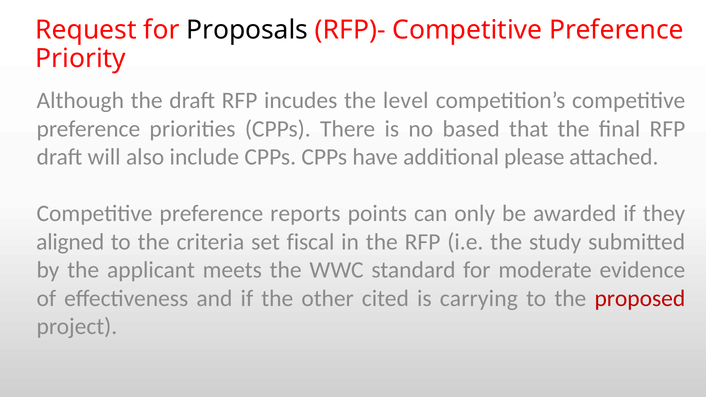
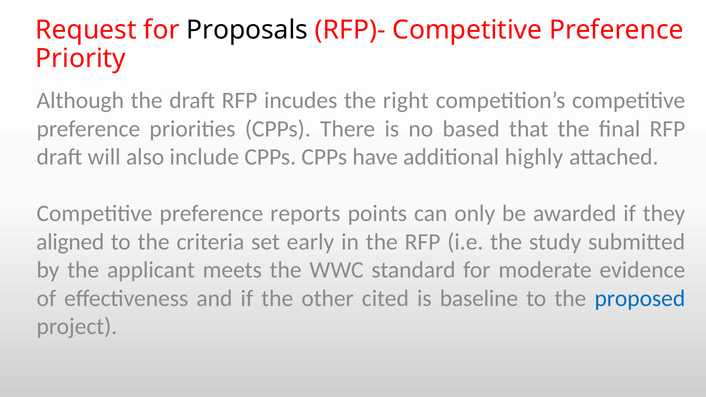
level: level -> right (406, 101)
please: please -> highly (534, 157)
fiscal: fiscal -> early (310, 242)
carrying: carrying -> baseline (479, 299)
proposed colour: red -> blue (640, 299)
